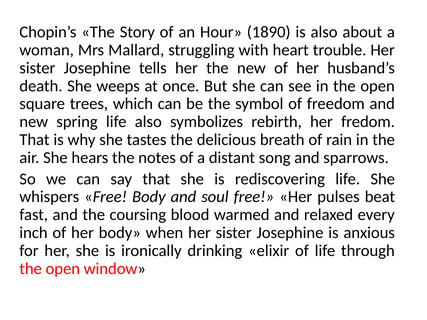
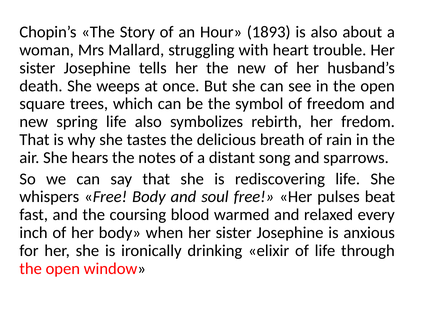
1890: 1890 -> 1893 (269, 32)
